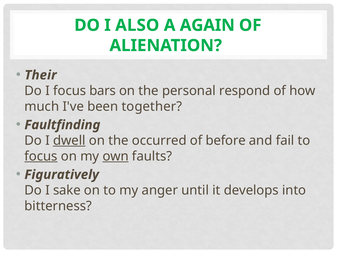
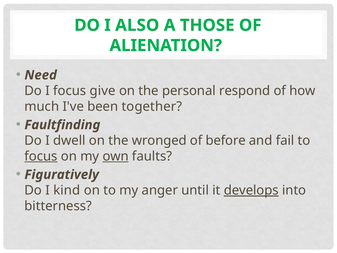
AGAIN: AGAIN -> THOSE (207, 25)
Their: Their -> Need (41, 75)
bars: bars -> give (103, 91)
dwell underline: present -> none (69, 140)
occurred: occurred -> wronged (159, 140)
sake: sake -> kind (67, 190)
develops underline: none -> present (251, 190)
